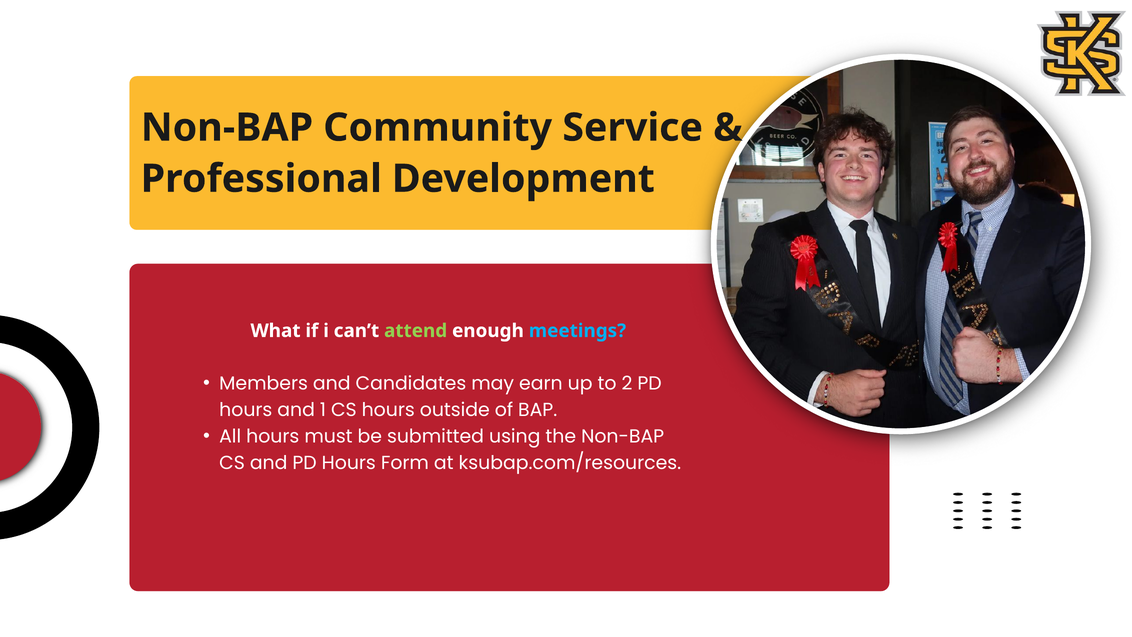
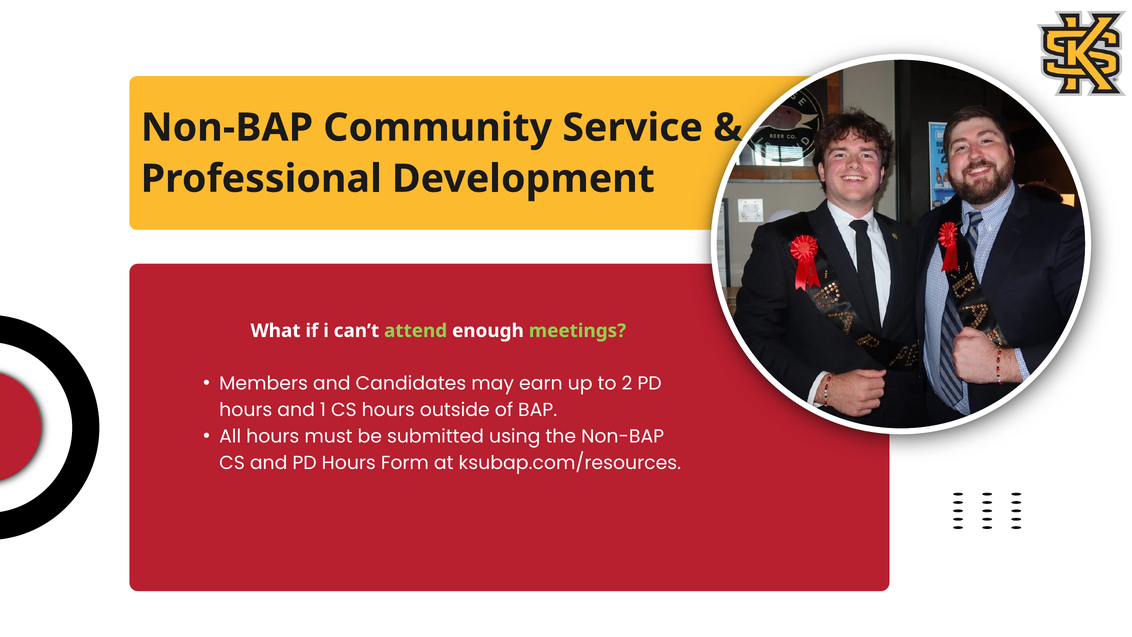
meetings colour: light blue -> light green (577, 331)
